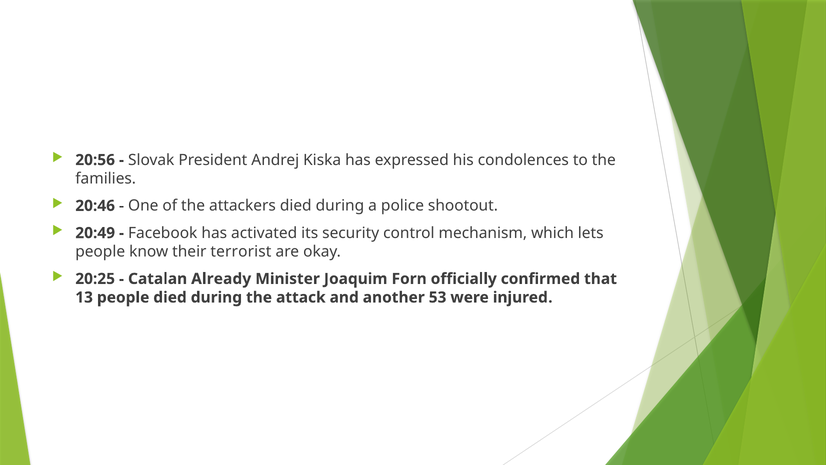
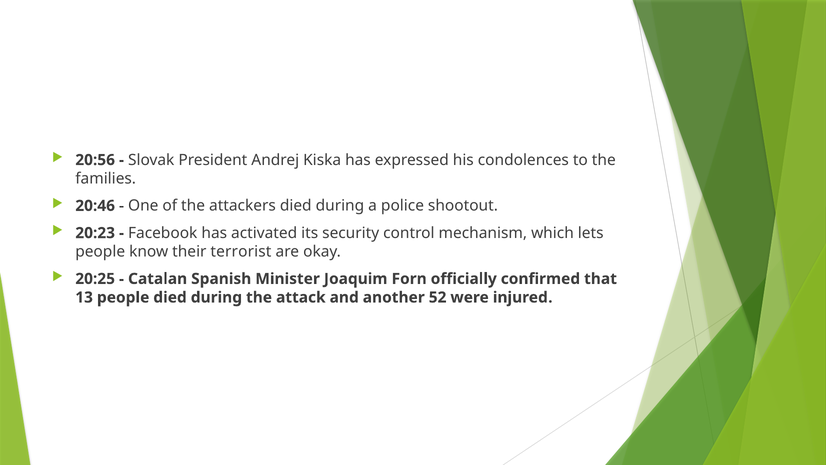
20:49: 20:49 -> 20:23 (95, 233)
Already: Already -> Spanish (221, 279)
53: 53 -> 52 (438, 297)
